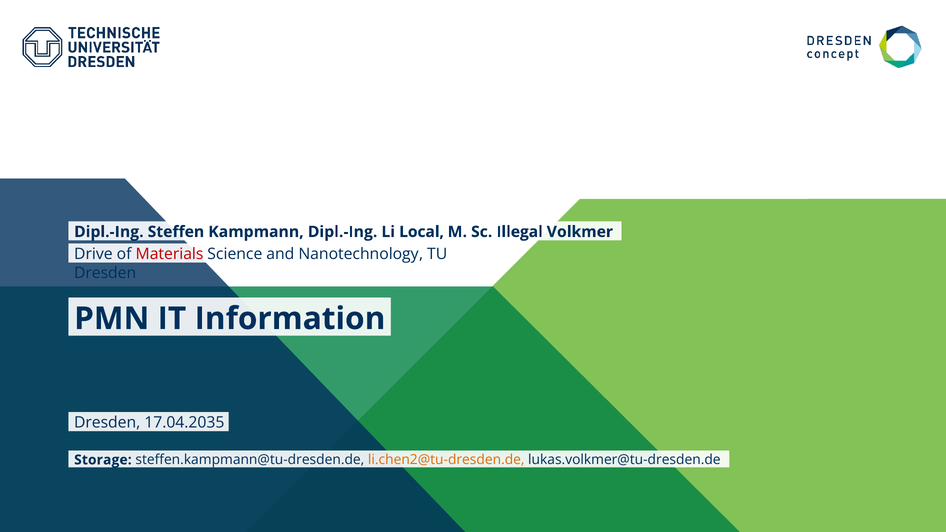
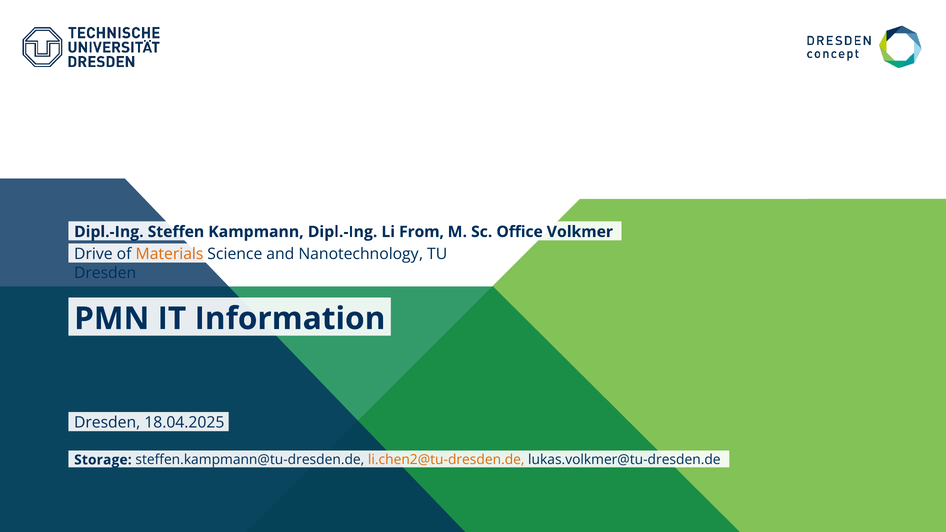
Local: Local -> From (422, 232)
Illegal: Illegal -> Office (520, 232)
Materials colour: red -> orange (170, 254)
17.04.2035: 17.04.2035 -> 18.04.2025 (184, 423)
